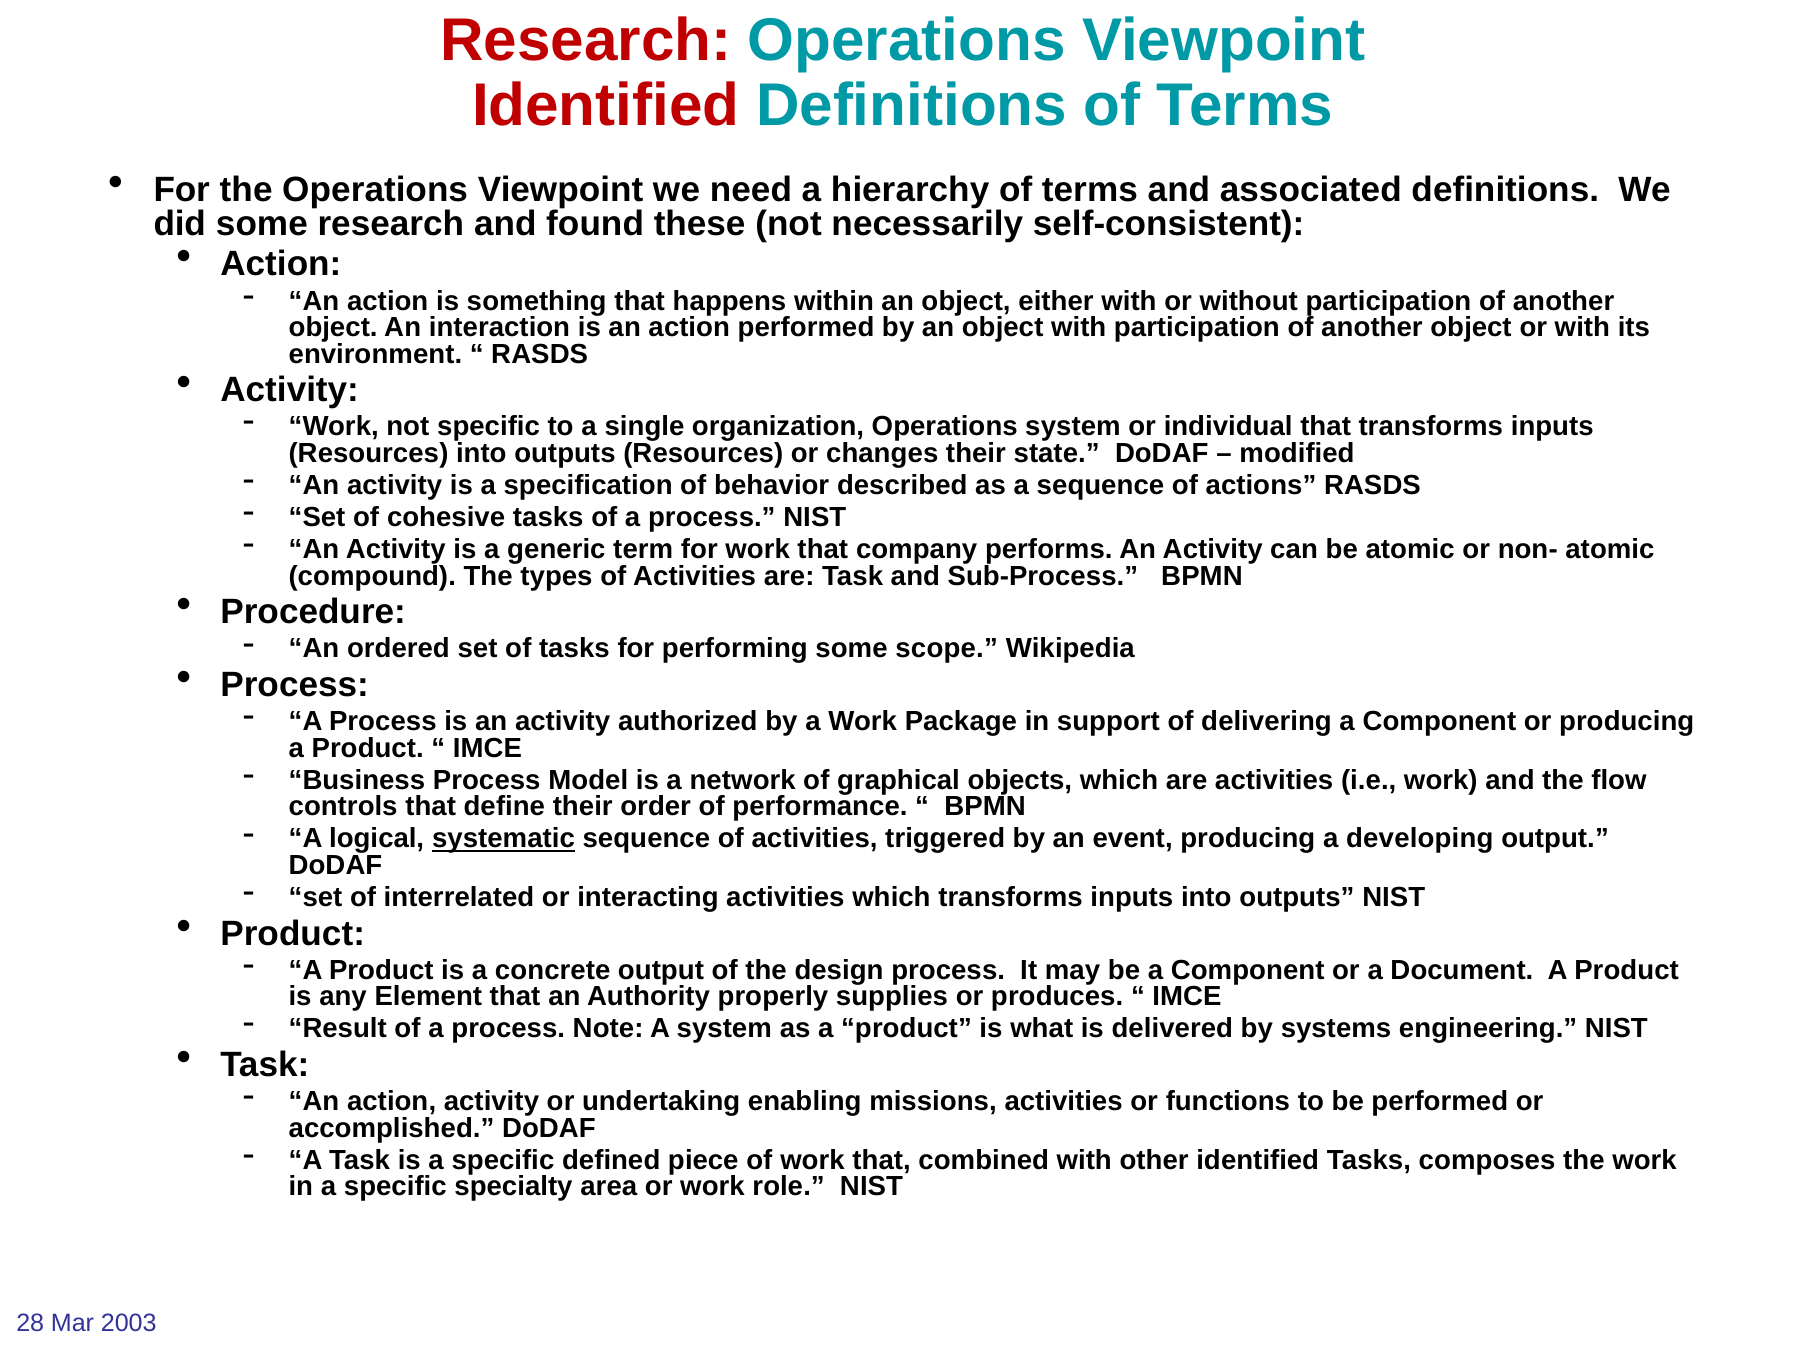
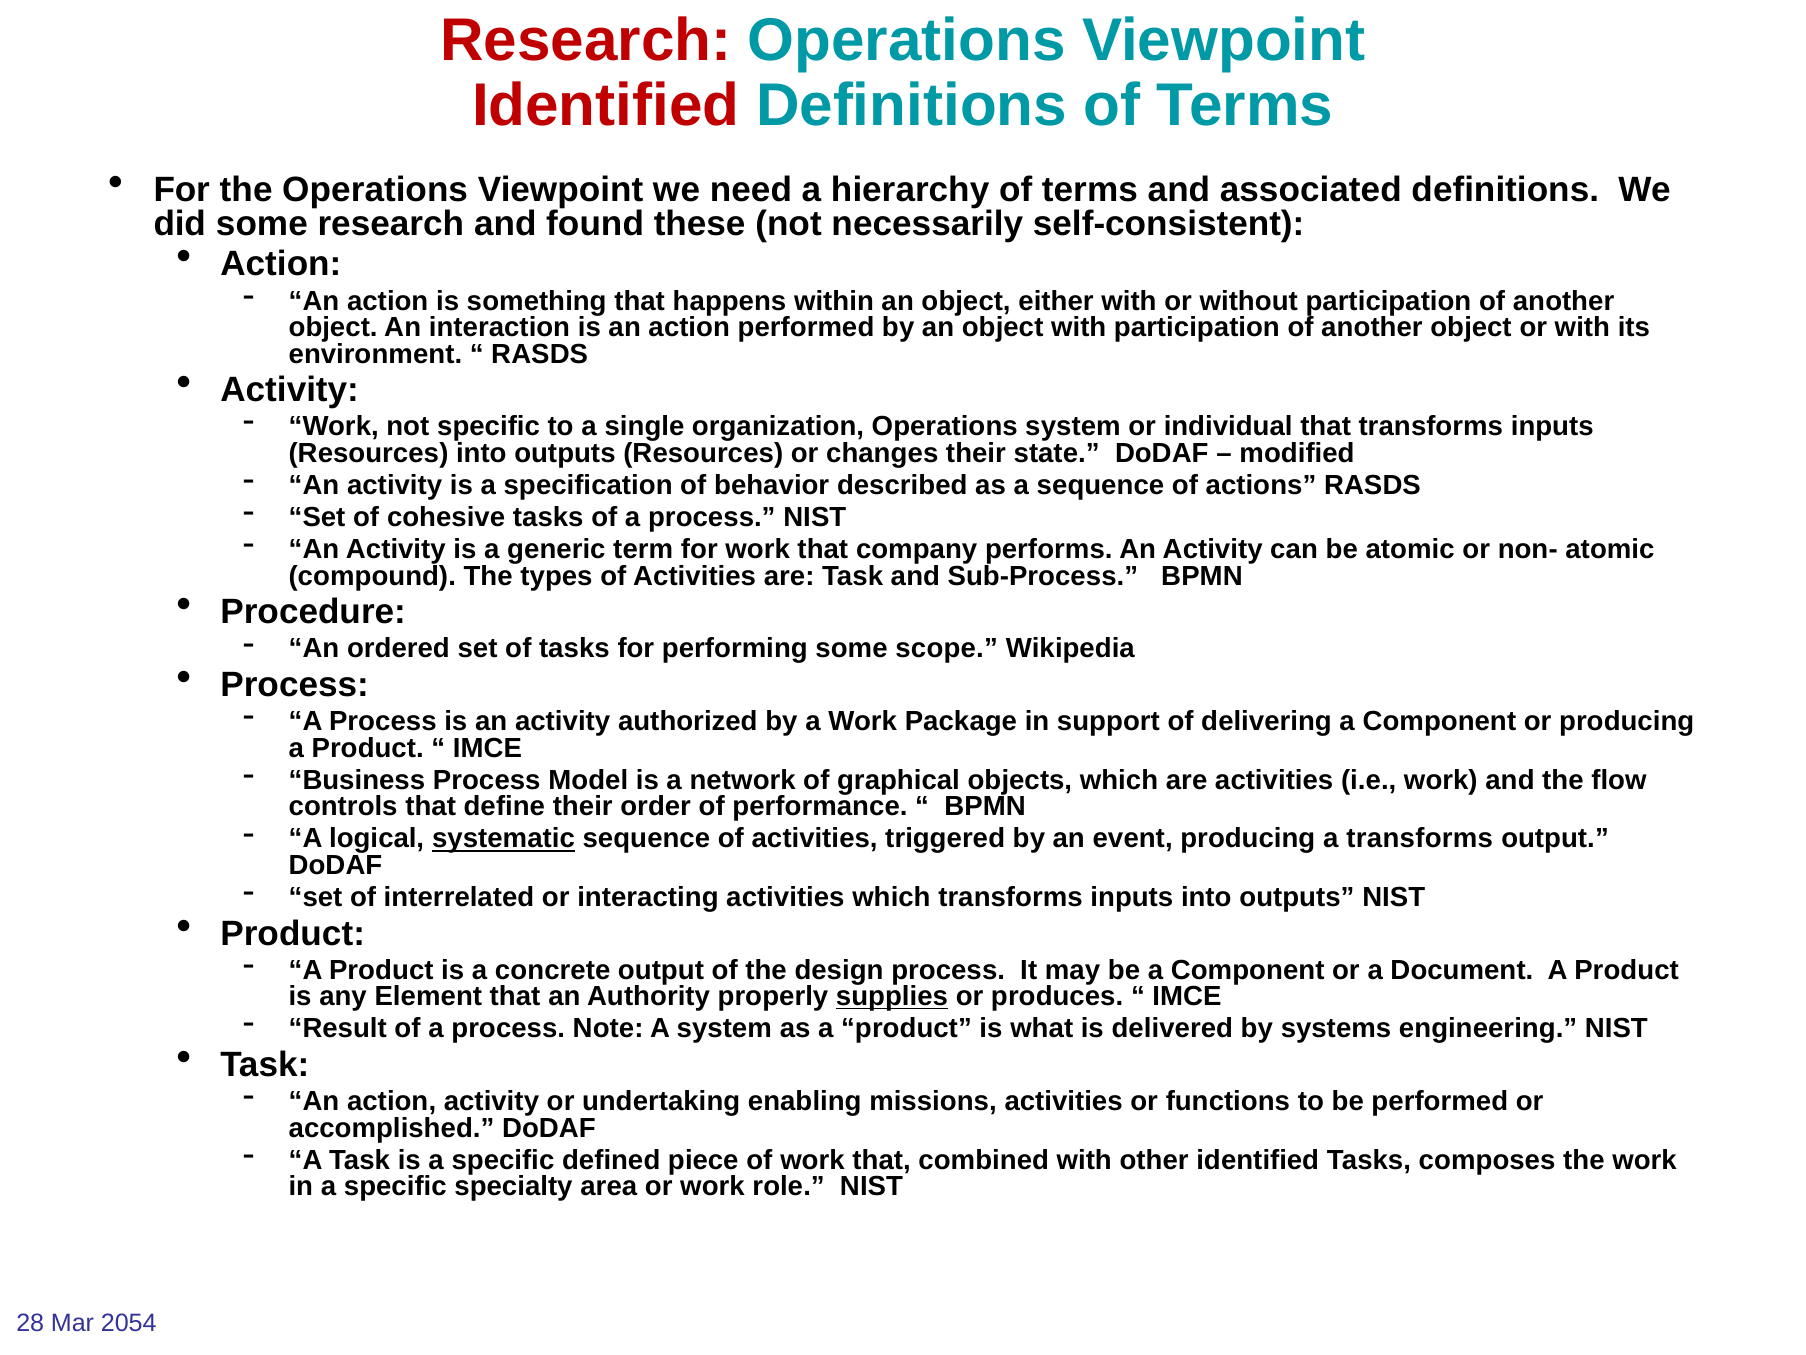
a developing: developing -> transforms (1420, 839)
supplies underline: none -> present (892, 996)
2003: 2003 -> 2054 (129, 1322)
